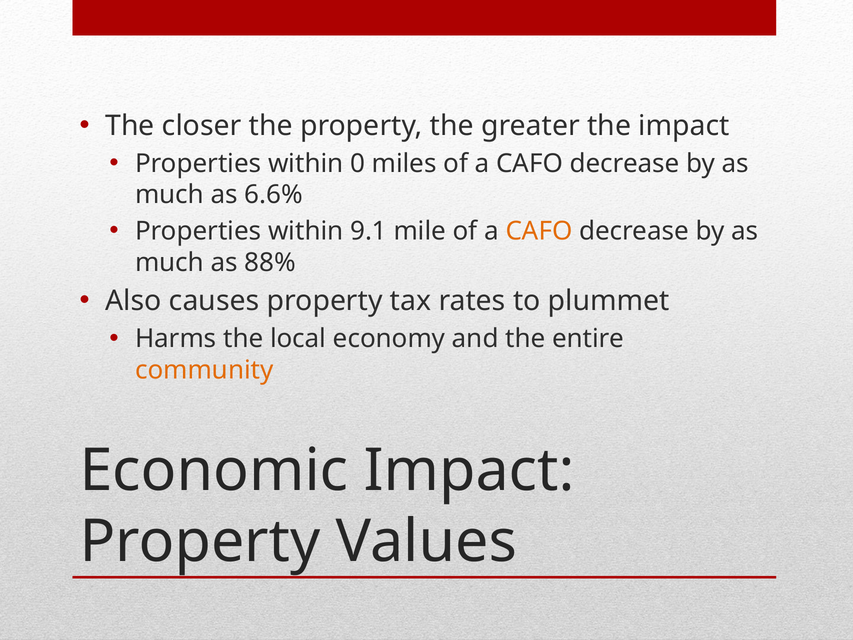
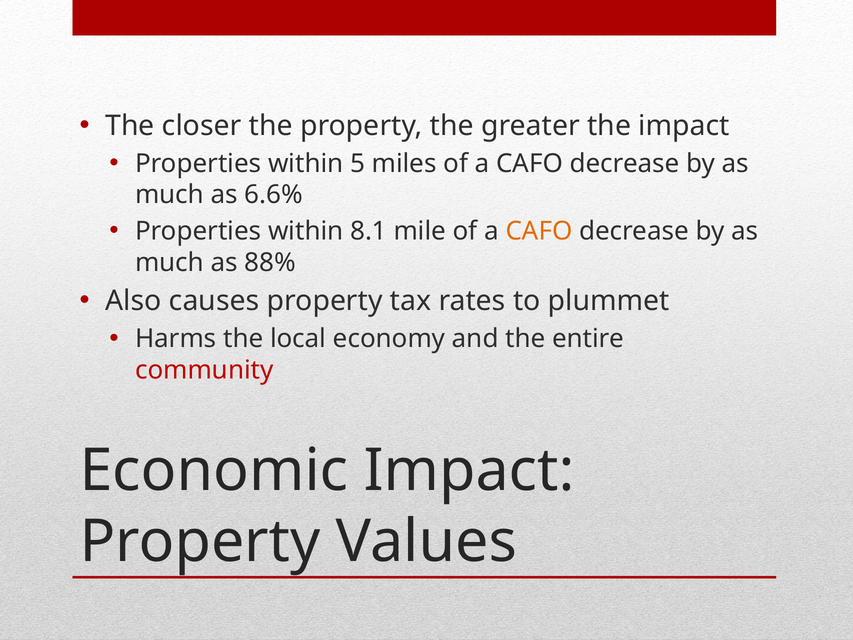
0: 0 -> 5 (358, 163)
9.1: 9.1 -> 8.1 (369, 231)
community colour: orange -> red (204, 370)
